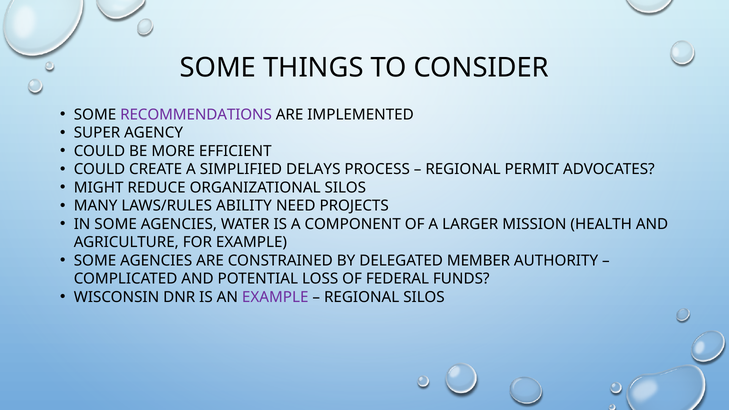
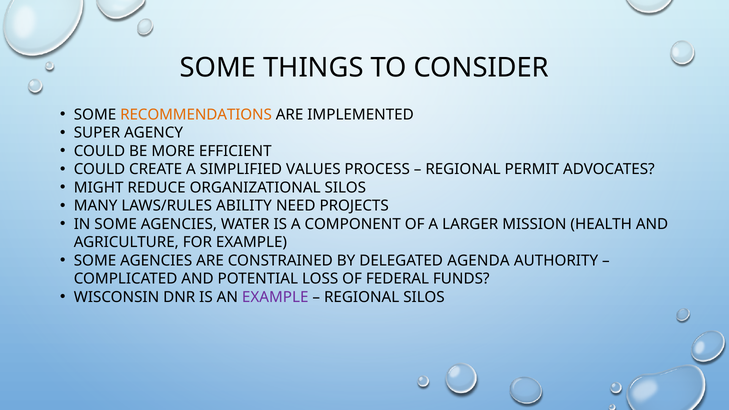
RECOMMENDATIONS colour: purple -> orange (196, 115)
DELAYS: DELAYS -> VALUES (313, 169)
MEMBER: MEMBER -> AGENDA (478, 261)
